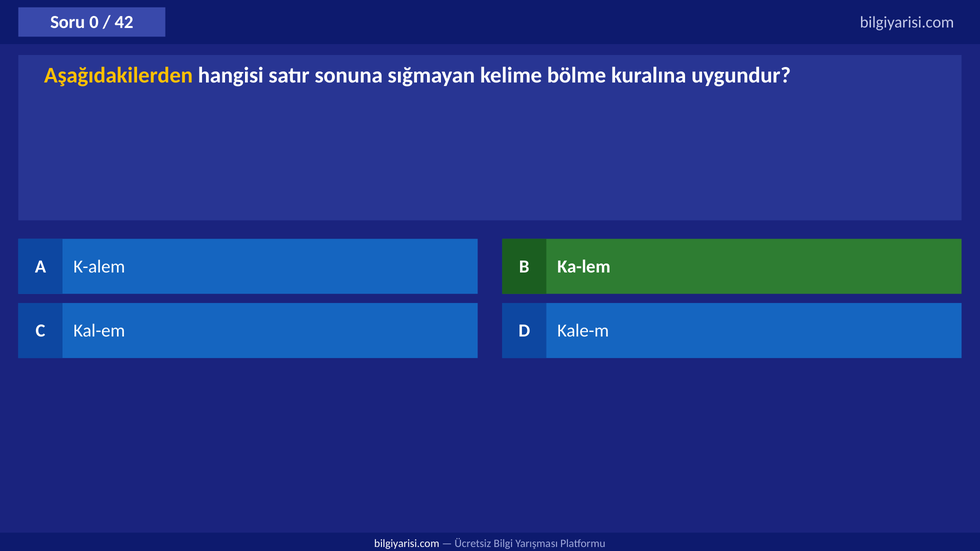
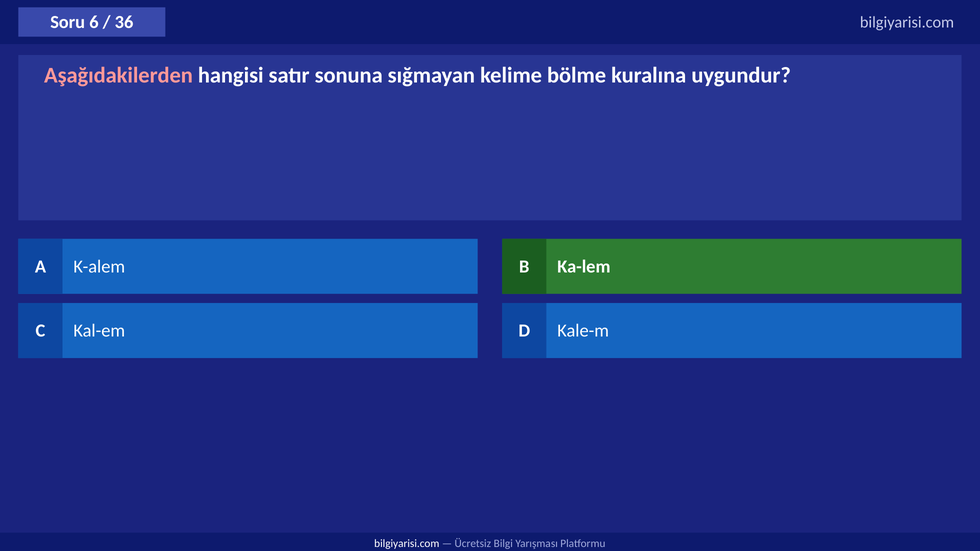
0: 0 -> 6 (94, 22)
42: 42 -> 36 (124, 22)
Aşağıdakilerden colour: yellow -> pink (118, 75)
